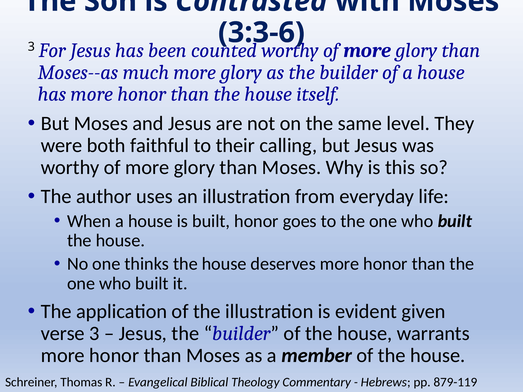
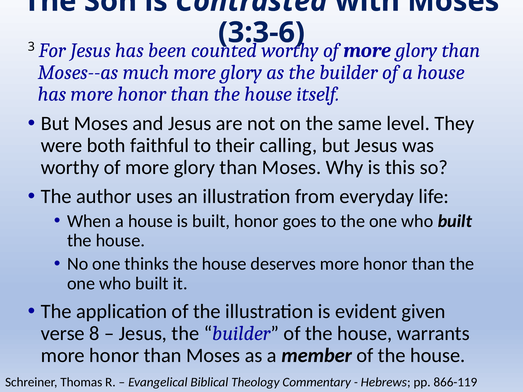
verse 3: 3 -> 8 (94, 334)
879-119: 879-119 -> 866-119 (455, 382)
